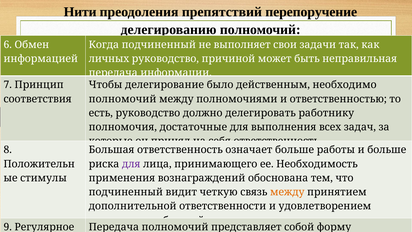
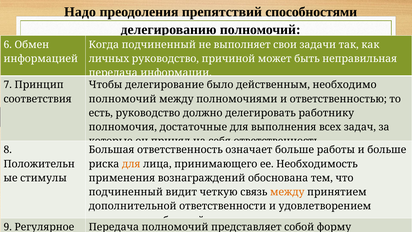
Нити: Нити -> Надо (80, 12)
перепоручение: перепоручение -> способностями (311, 12)
для colour: purple -> orange (131, 164)
